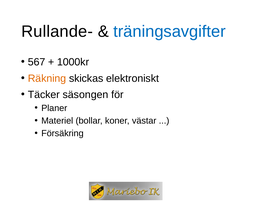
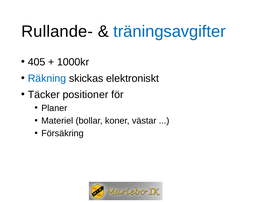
567: 567 -> 405 (37, 62)
Räkning colour: orange -> blue (47, 78)
säsongen: säsongen -> positioner (86, 95)
